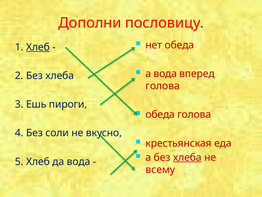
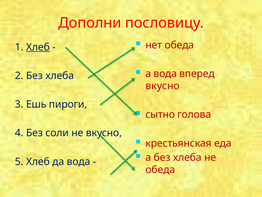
голова: голова -> вкусно (163, 86)
обеда: обеда -> сытно (160, 114)
хлеба underline: present -> none (187, 157)
всему: всему -> обеда (160, 169)
